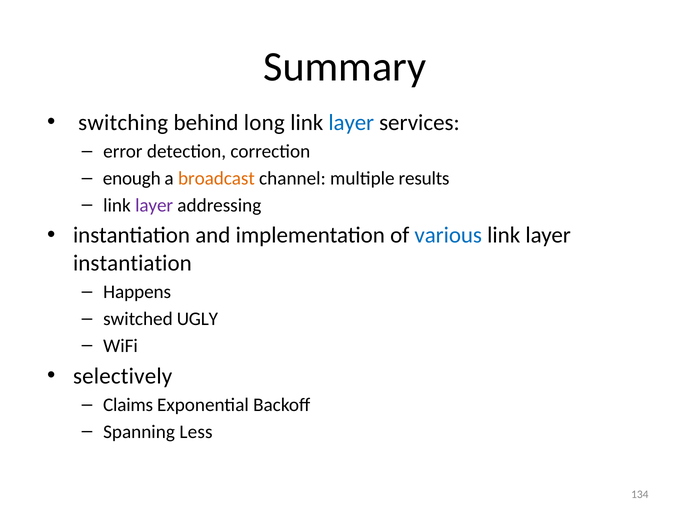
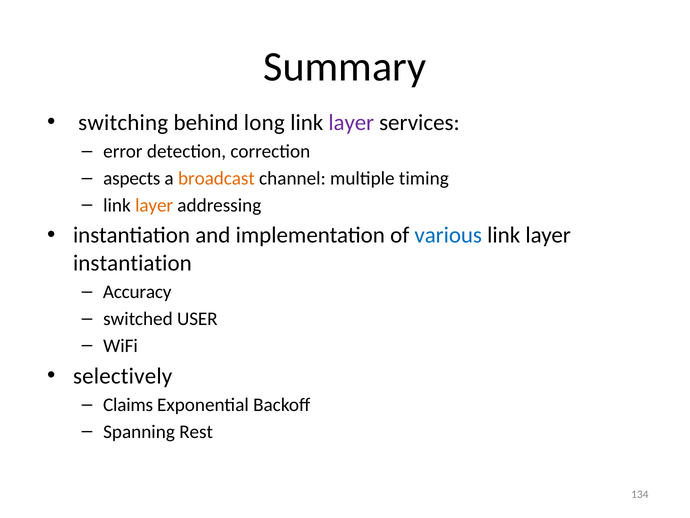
layer colour: blue -> purple (351, 122)
enough: enough -> aspects (132, 178)
results: results -> timing (424, 178)
layer colour: purple -> orange (154, 205)
Happens: Happens -> Accuracy (137, 292)
UGLY: UGLY -> USER (197, 319)
Less: Less -> Rest (196, 431)
